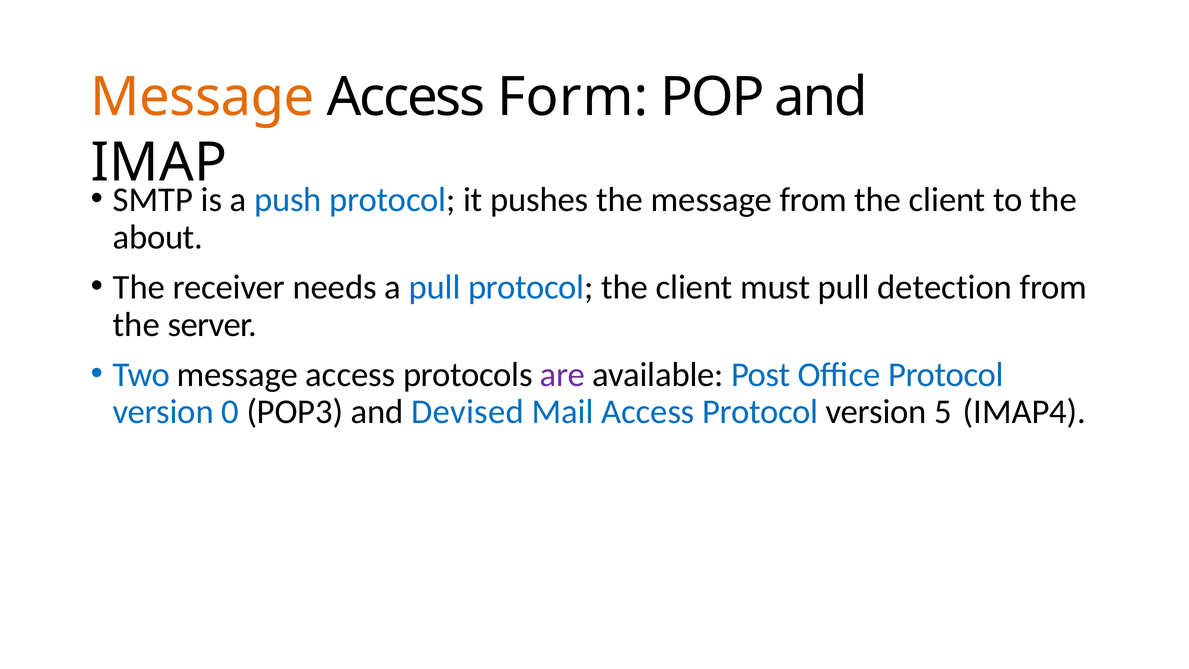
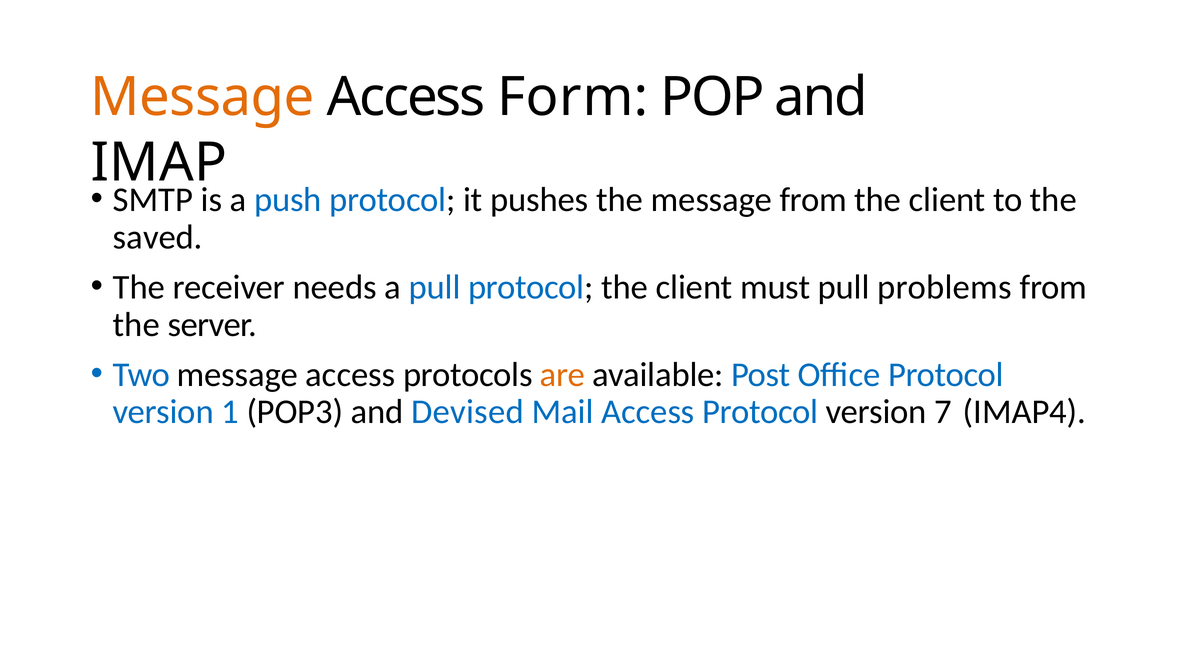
about: about -> saved (158, 237)
detection: detection -> problems (944, 287)
are colour: purple -> orange (563, 375)
0: 0 -> 1 (230, 412)
5: 5 -> 7 (943, 412)
